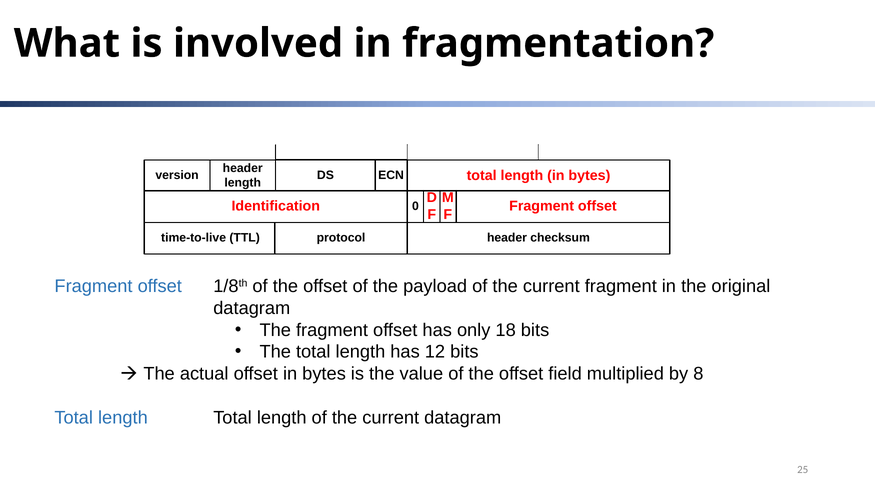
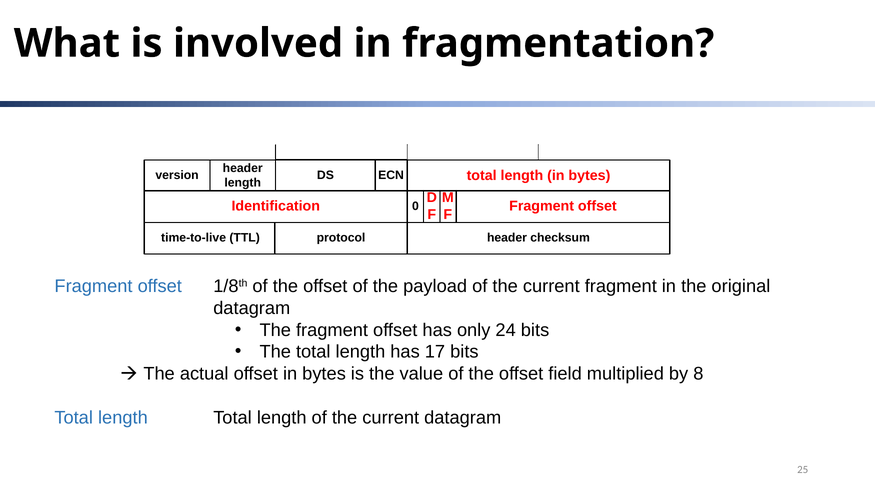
18: 18 -> 24 (506, 330)
12: 12 -> 17 (435, 352)
